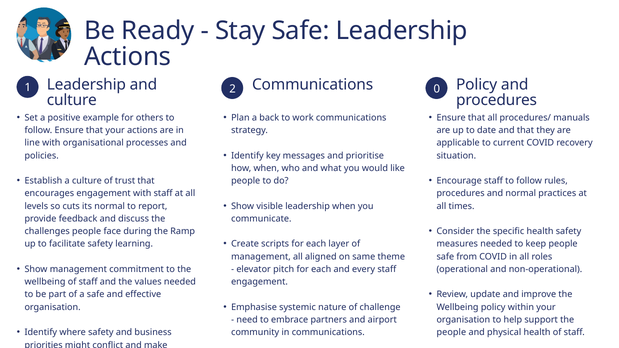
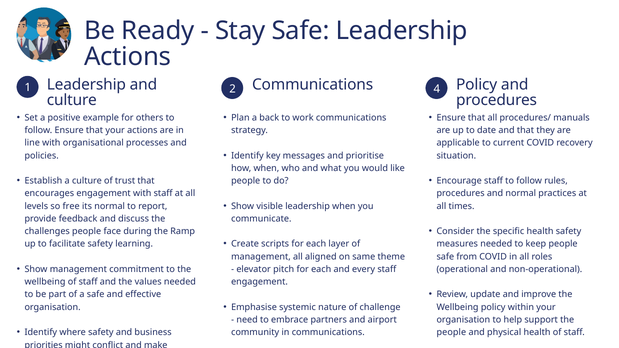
0: 0 -> 4 (437, 89)
cuts: cuts -> free (71, 206)
